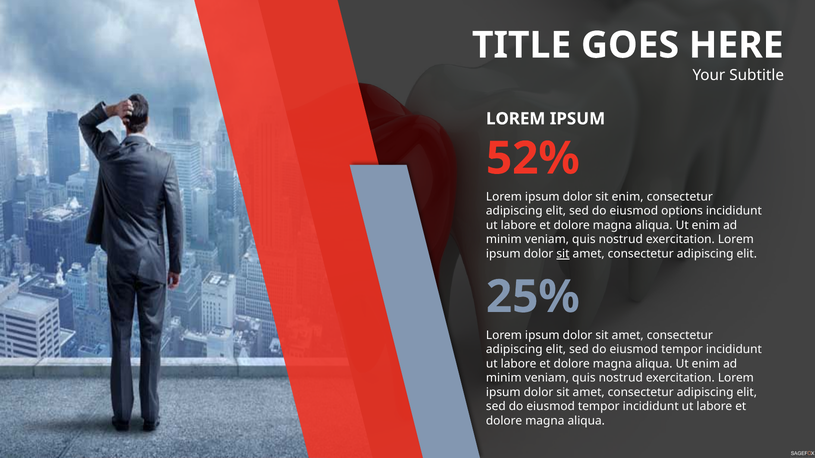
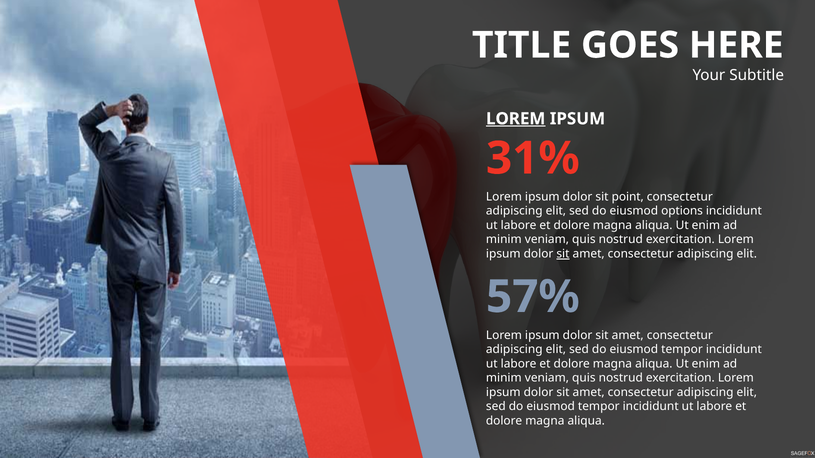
LOREM underline: none -> present (516, 119)
52%: 52% -> 31% (533, 159)
sit enim: enim -> point (628, 197)
25%: 25% -> 57% (533, 297)
